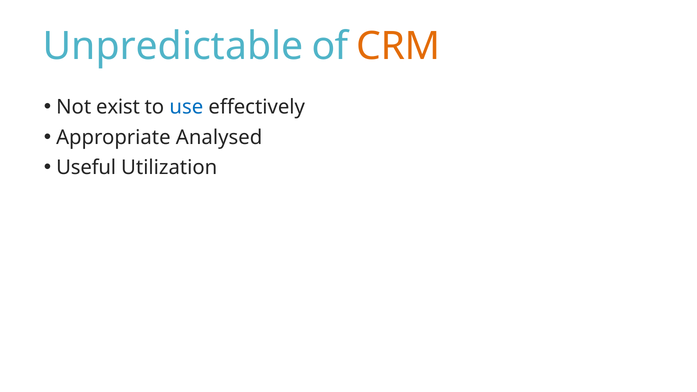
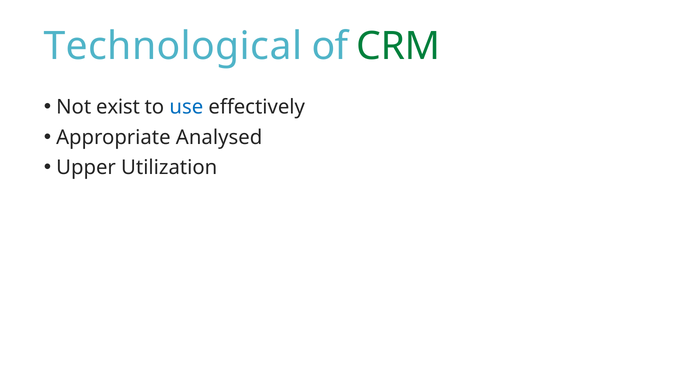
Unpredictable: Unpredictable -> Technological (173, 46)
CRM colour: orange -> green (398, 46)
Useful: Useful -> Upper (86, 168)
